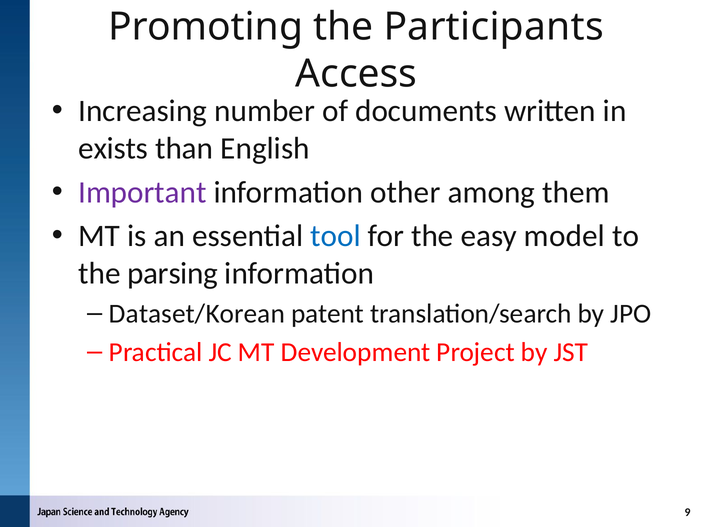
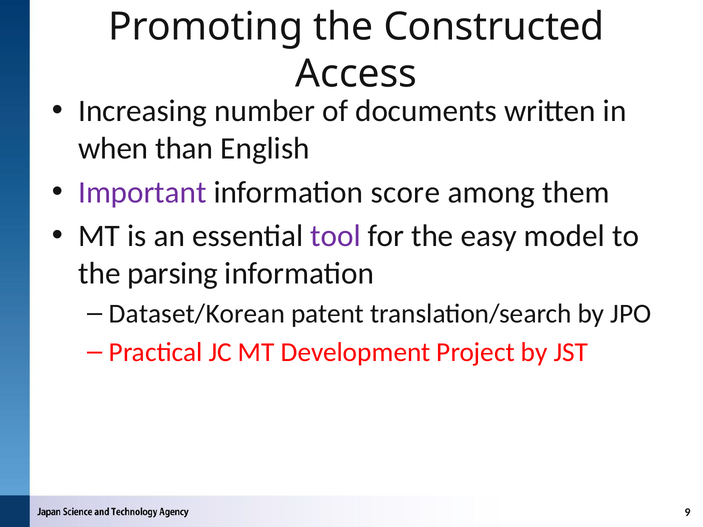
Participants: Participants -> Constructed (494, 27)
exists: exists -> when (113, 149)
other: other -> score (405, 192)
tool colour: blue -> purple (336, 236)
